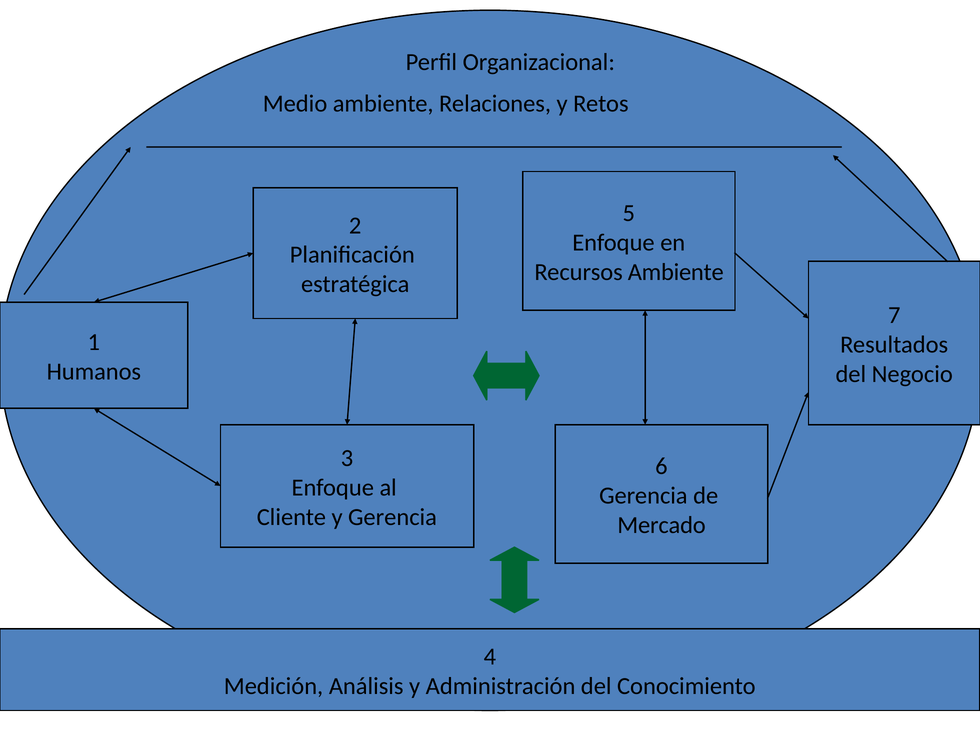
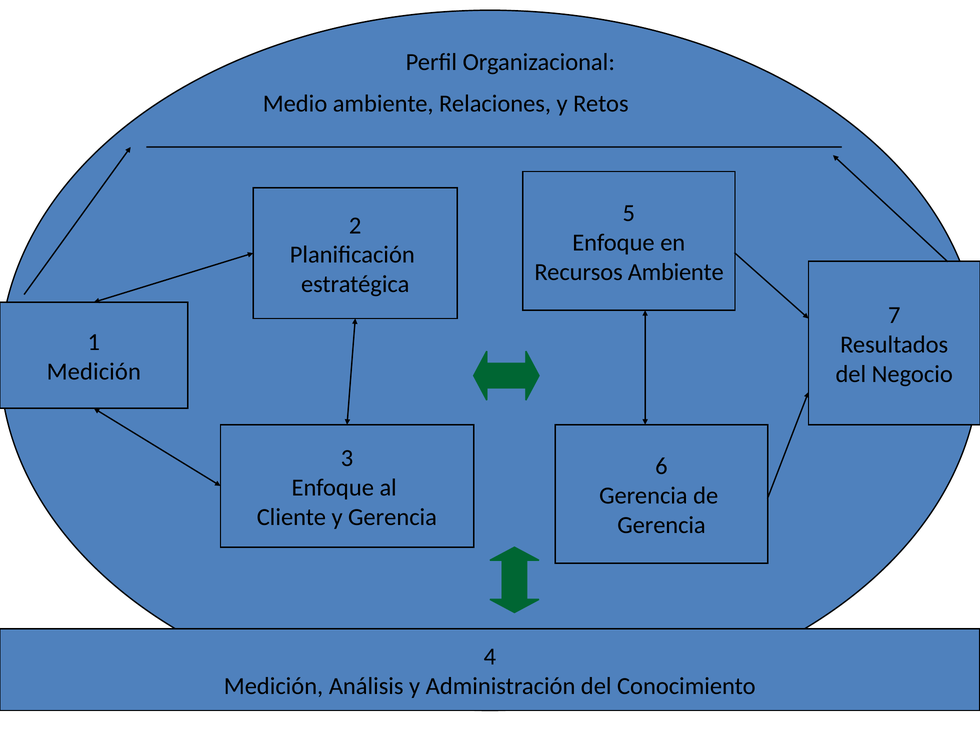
Humanos: Humanos -> Medición (94, 372)
Mercado: Mercado -> Gerencia (662, 525)
